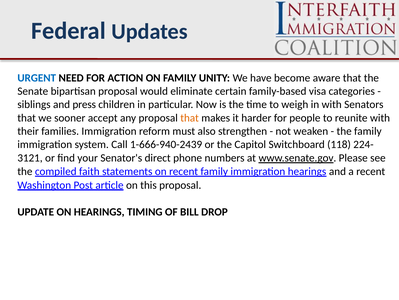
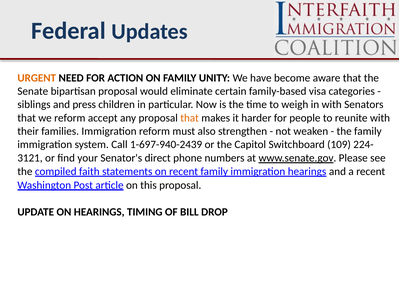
URGENT colour: blue -> orange (37, 78)
we sooner: sooner -> reform (70, 118)
1-666-940-2439: 1-666-940-2439 -> 1-697-940-2439 (166, 144)
118: 118 -> 109 (339, 144)
